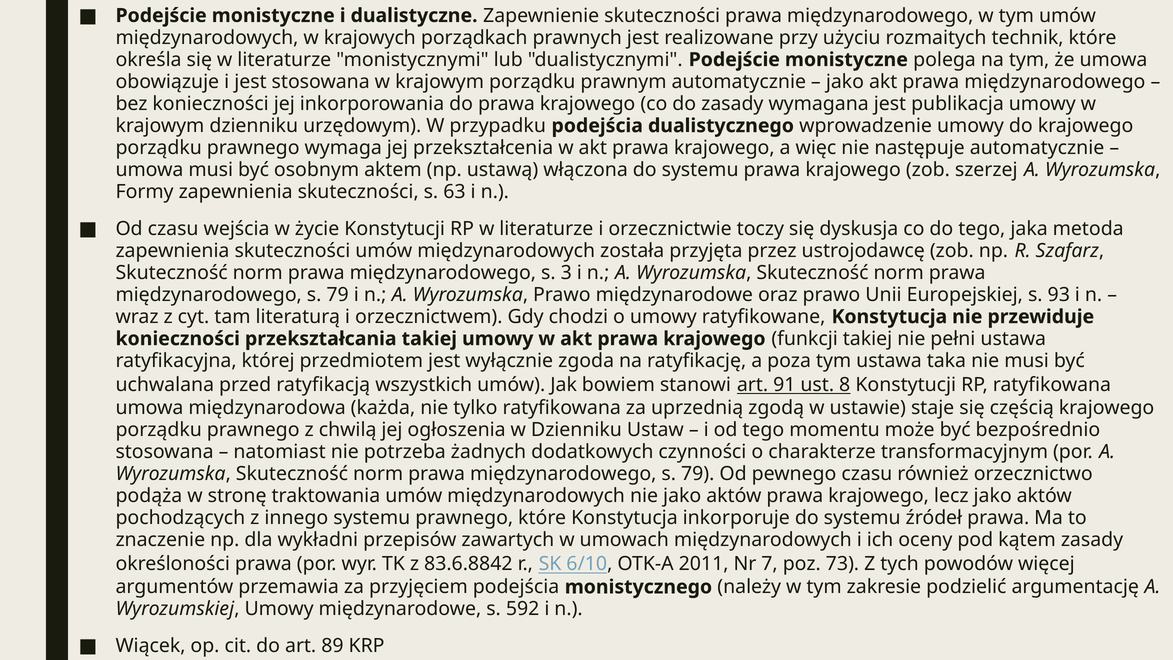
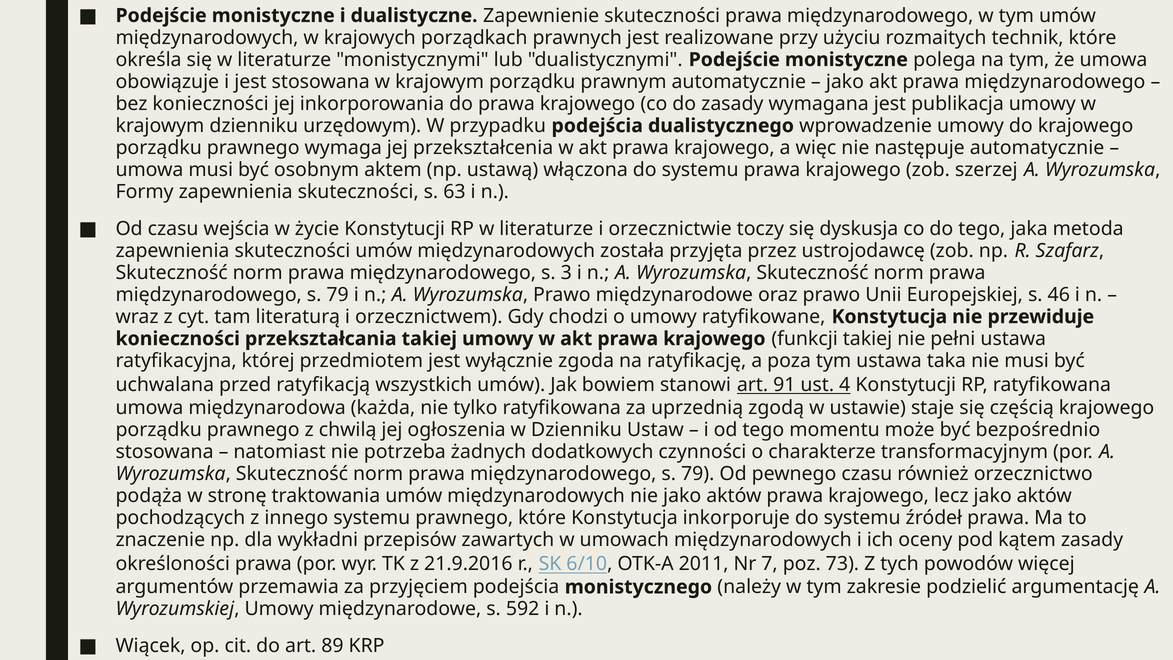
93: 93 -> 46 (1059, 295)
8: 8 -> 4 (845, 385)
83.6.8842: 83.6.8842 -> 21.9.2016 (468, 564)
